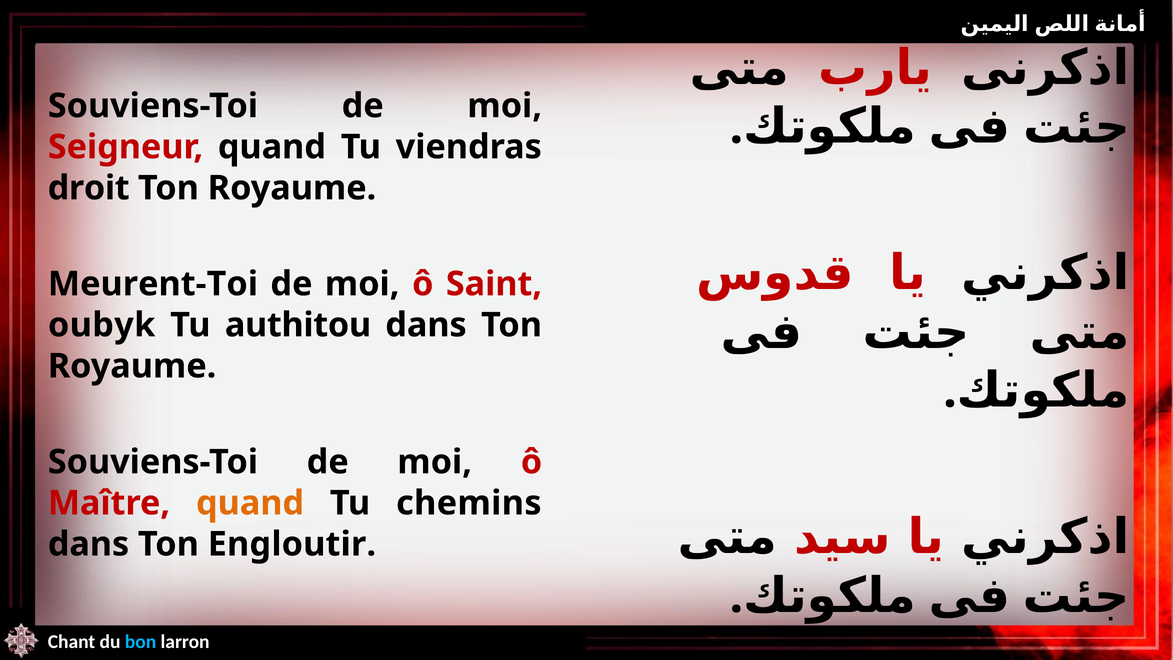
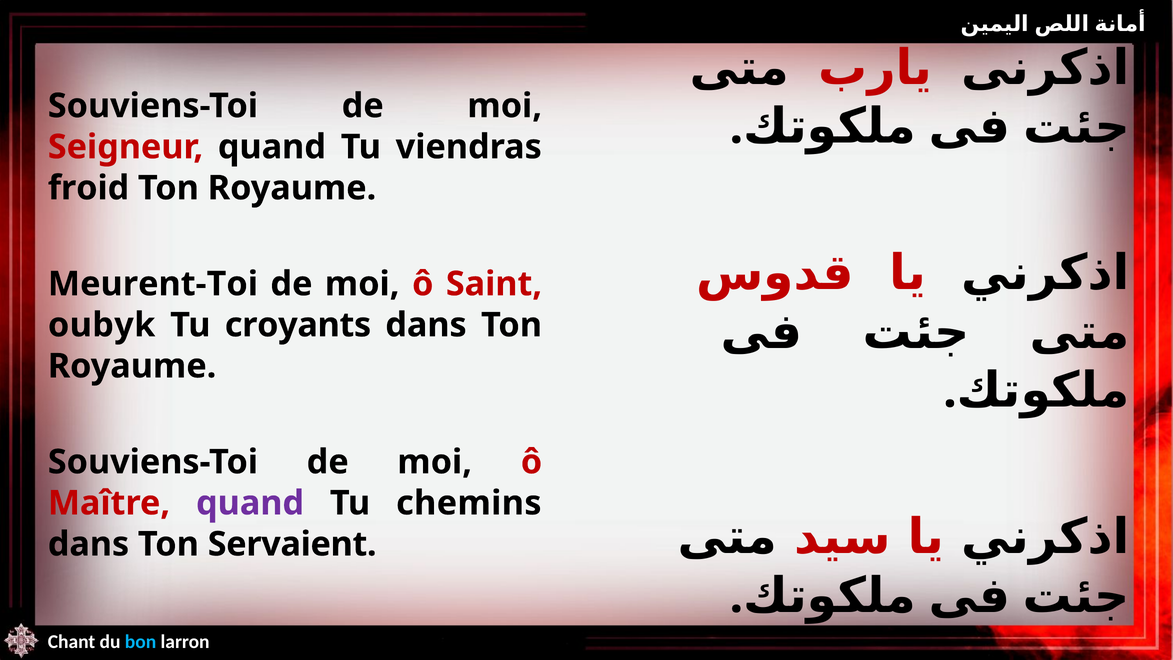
droit: droit -> froid (89, 188)
authitou: authitou -> croyants (298, 325)
quand colour: orange -> purple (250, 503)
Engloutir: Engloutir -> Servaient (292, 544)
